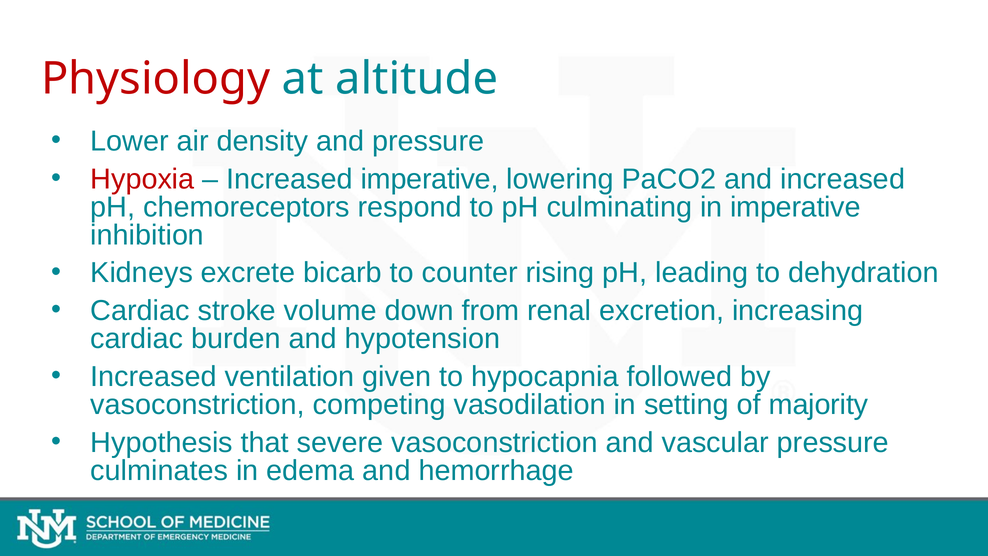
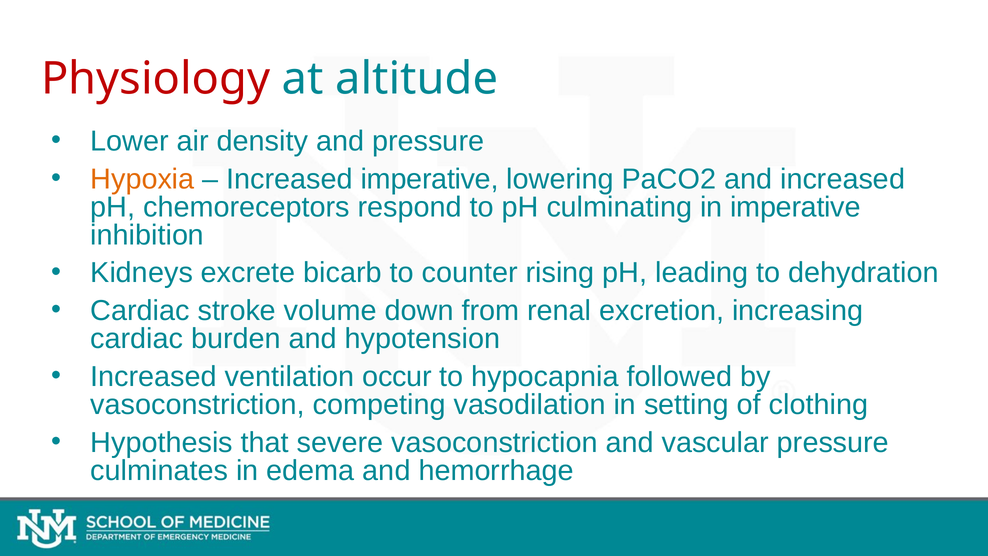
Hypoxia colour: red -> orange (142, 179)
given: given -> occur (397, 377)
majority: majority -> clothing (818, 405)
